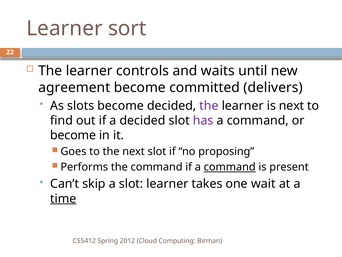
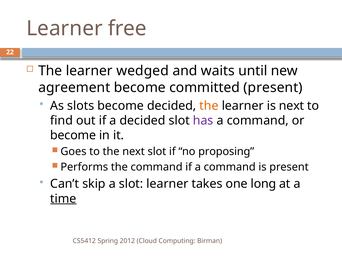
sort: sort -> free (127, 29)
controls: controls -> wedged (143, 71)
committed delivers: delivers -> present (273, 87)
the colour: purple -> orange (209, 105)
command underline: present -> none (230, 167)
wait: wait -> long (263, 183)
